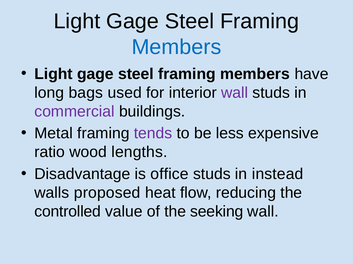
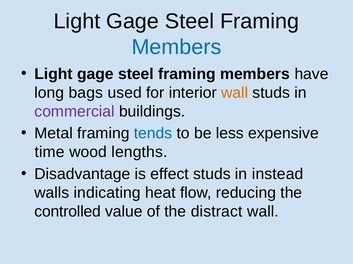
wall colour: purple -> orange (235, 93)
tends colour: purple -> blue (153, 134)
ratio: ratio -> time (50, 153)
office: office -> effect (170, 174)
proposed: proposed -> indicating (107, 193)
seeking: seeking -> distract (217, 212)
